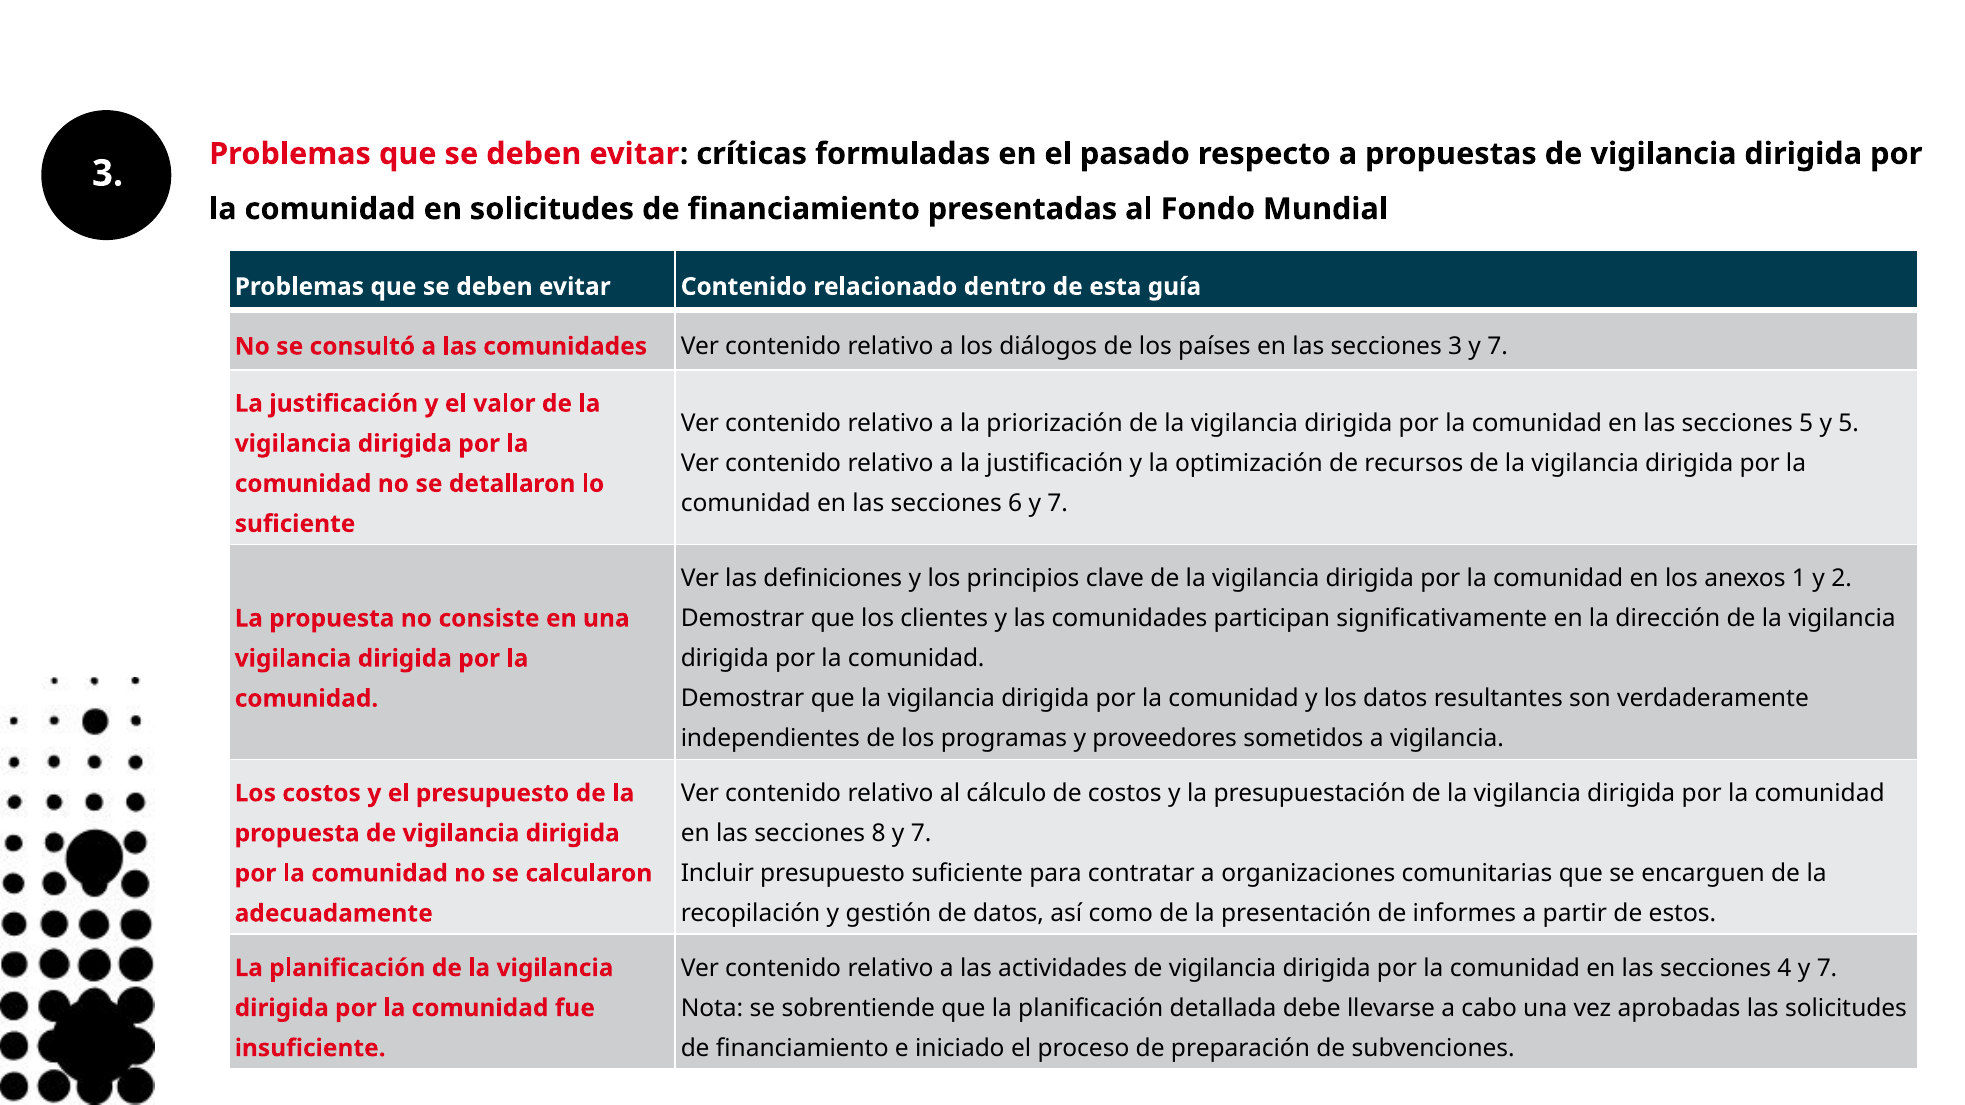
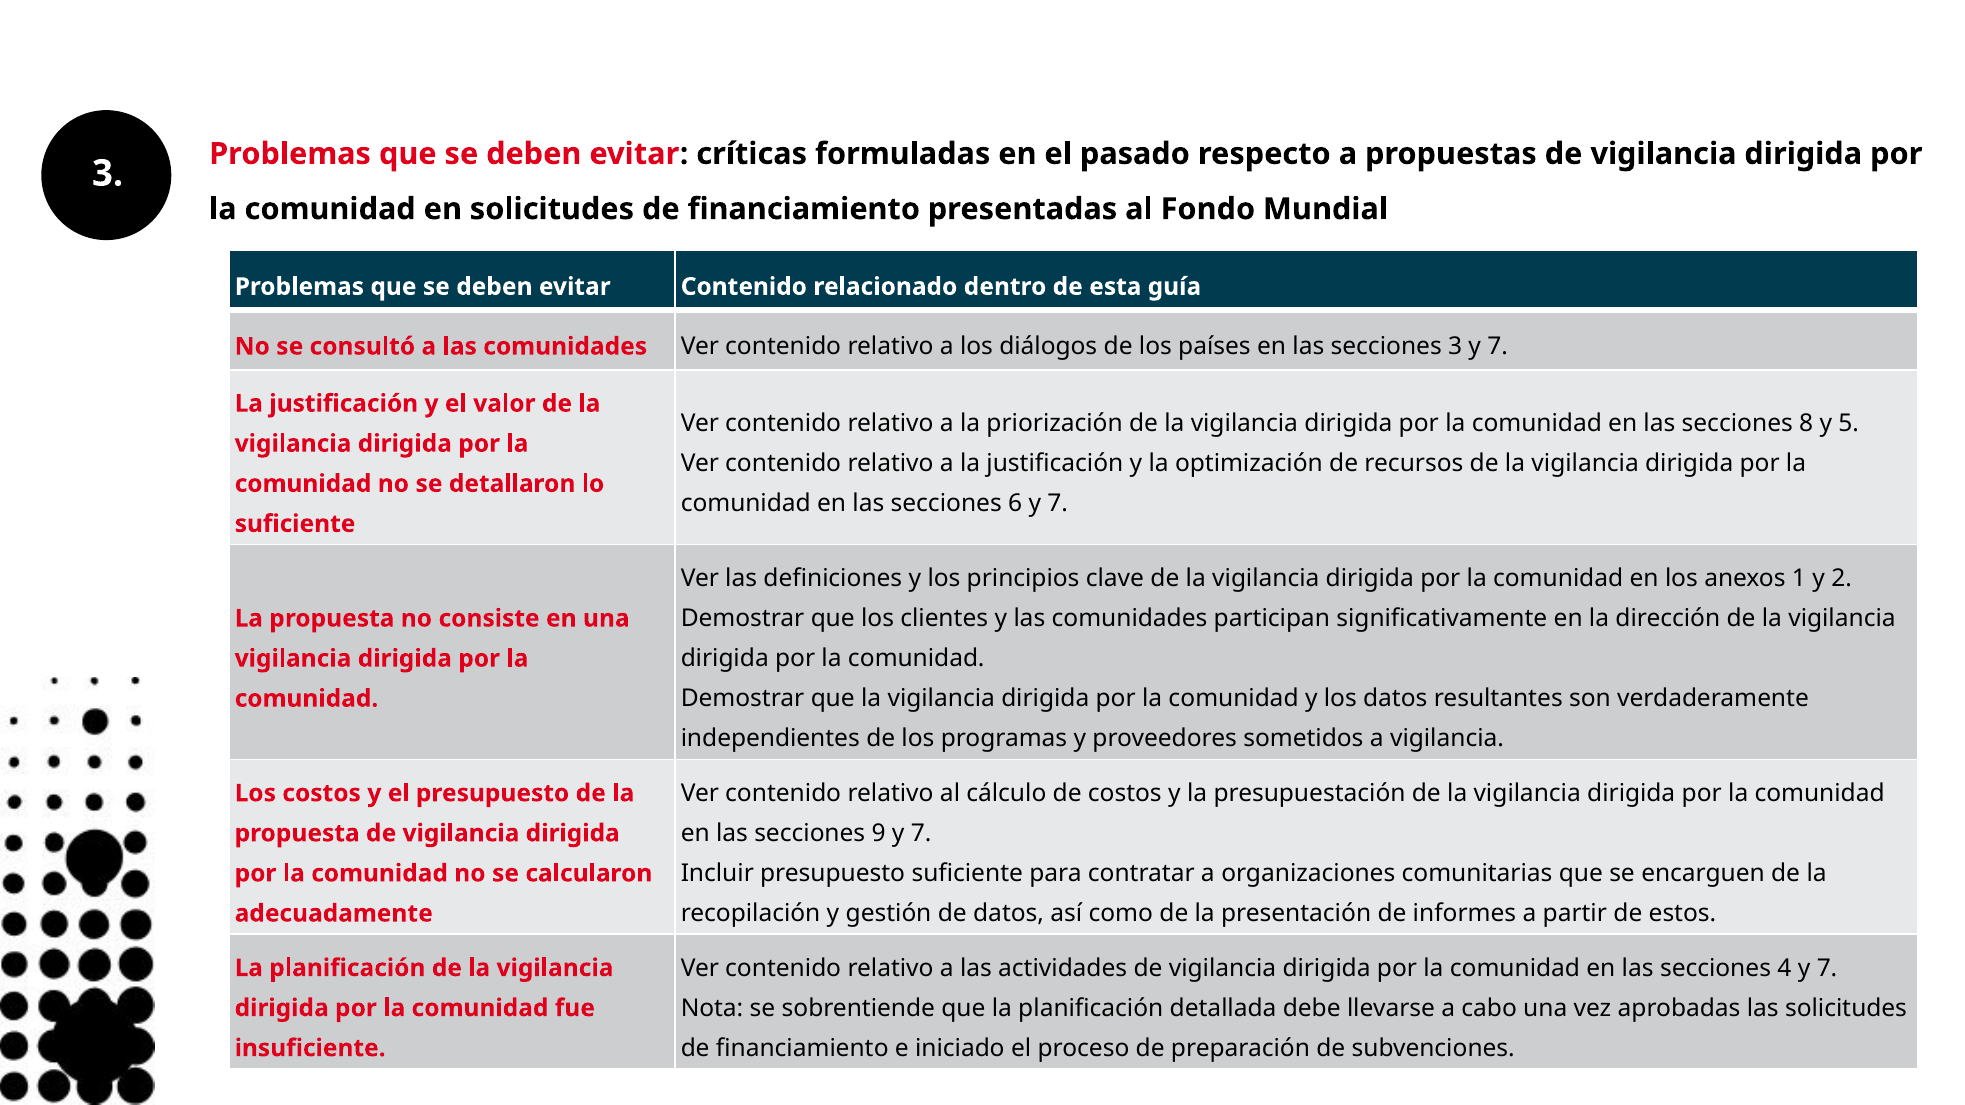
secciones 5: 5 -> 8 (1806, 424)
8: 8 -> 9 (879, 833)
